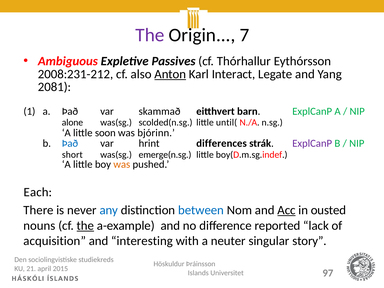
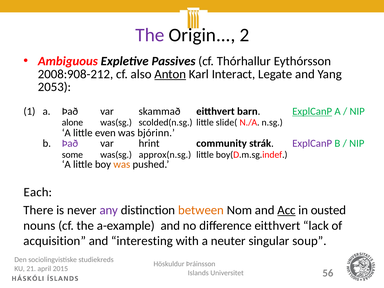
7: 7 -> 2 (244, 35)
2008:231-212: 2008:231-212 -> 2008:908-212 (76, 74)
2081: 2081 -> 2053 (55, 87)
ExplCanP underline: none -> present (312, 111)
until(: until( -> slide( (227, 122)
soon: soon -> even (105, 133)
Það colour: blue -> purple (70, 143)
differences: differences -> community (222, 143)
short: short -> some (72, 155)
emerge(n.sg: emerge(n.sg -> approx(n.sg (165, 155)
any colour: blue -> purple (109, 210)
between colour: blue -> orange (201, 210)
the underline: present -> none (85, 226)
difference reported: reported -> eitthvert (277, 226)
story: story -> soup (309, 241)
97: 97 -> 56 (328, 273)
